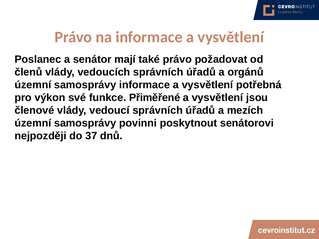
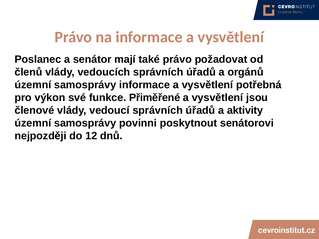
mezích: mezích -> aktivity (245, 110)
37: 37 -> 12 (91, 136)
